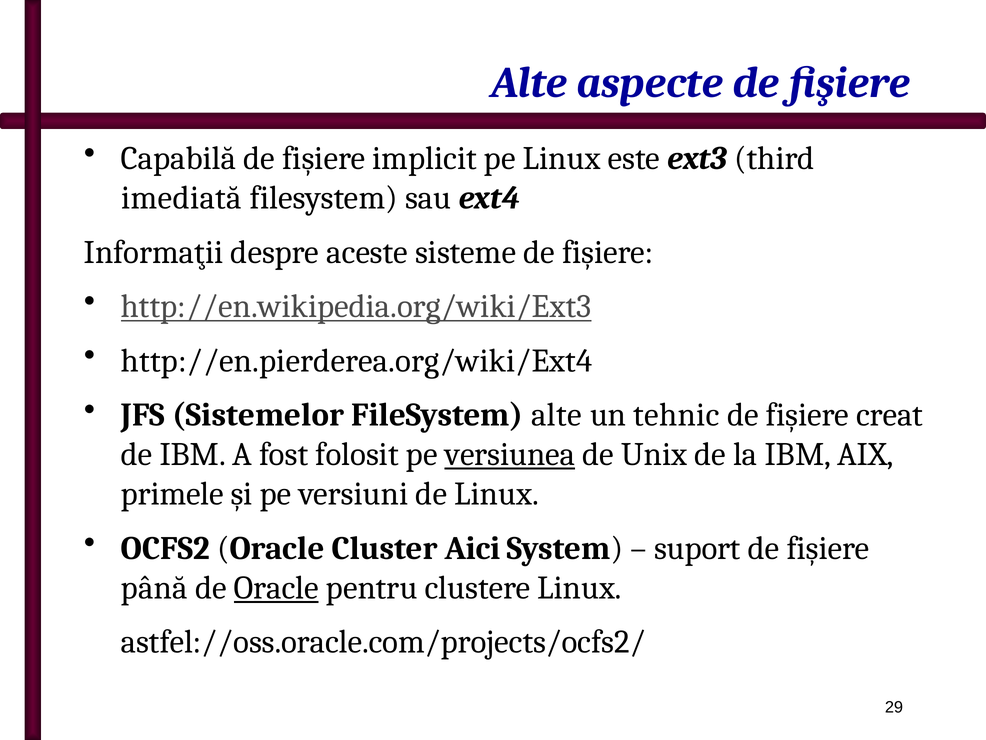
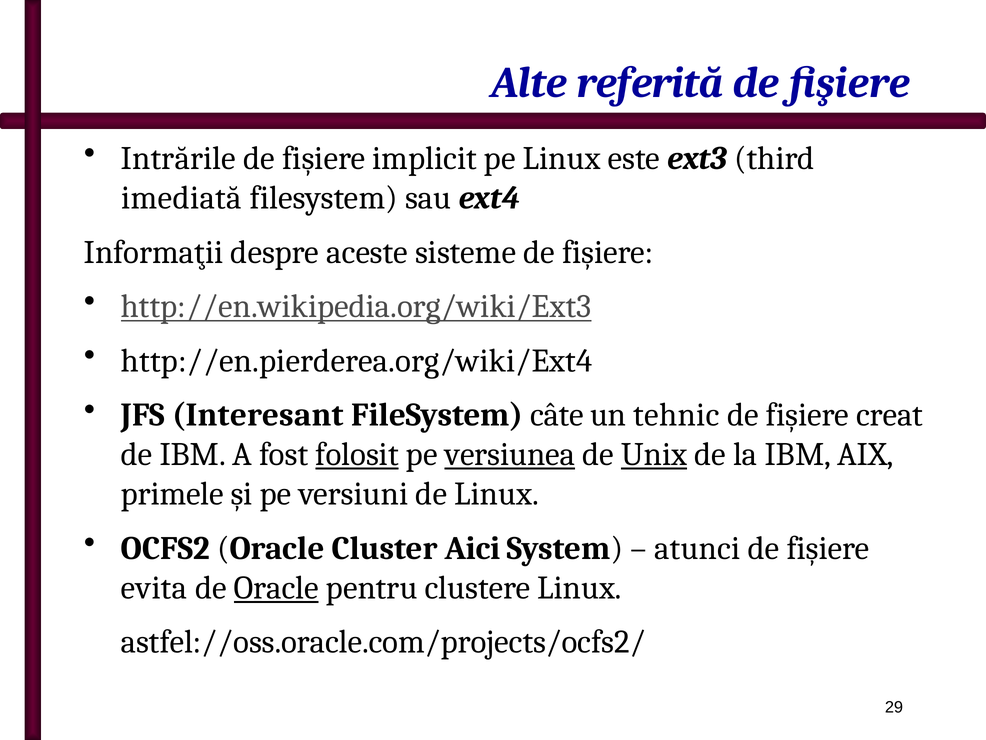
aspecte: aspecte -> referită (650, 83)
Capabilă: Capabilă -> Intrările (178, 158)
Sistemelor: Sistemelor -> Interesant (258, 415)
FileSystem alte: alte -> câte (557, 415)
folosit underline: none -> present (357, 454)
Unix underline: none -> present (654, 454)
suport: suport -> atunci (697, 548)
până: până -> evita (154, 587)
